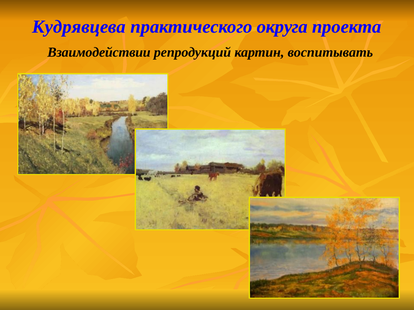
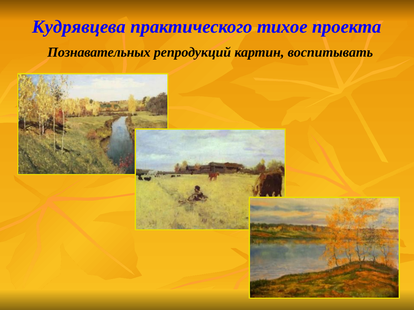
округа: округа -> тихое (282, 27)
Взаимодействии: Взаимодействии -> Познавательных (99, 52)
